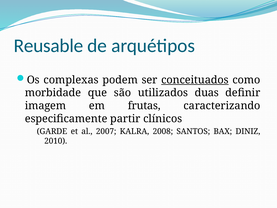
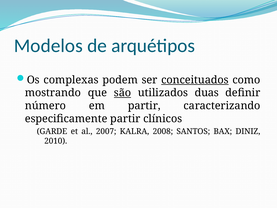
Reusable: Reusable -> Modelos (48, 46)
morbidade: morbidade -> mostrando (53, 93)
são underline: none -> present (123, 93)
imagem: imagem -> número (45, 106)
em frutas: frutas -> partir (144, 106)
